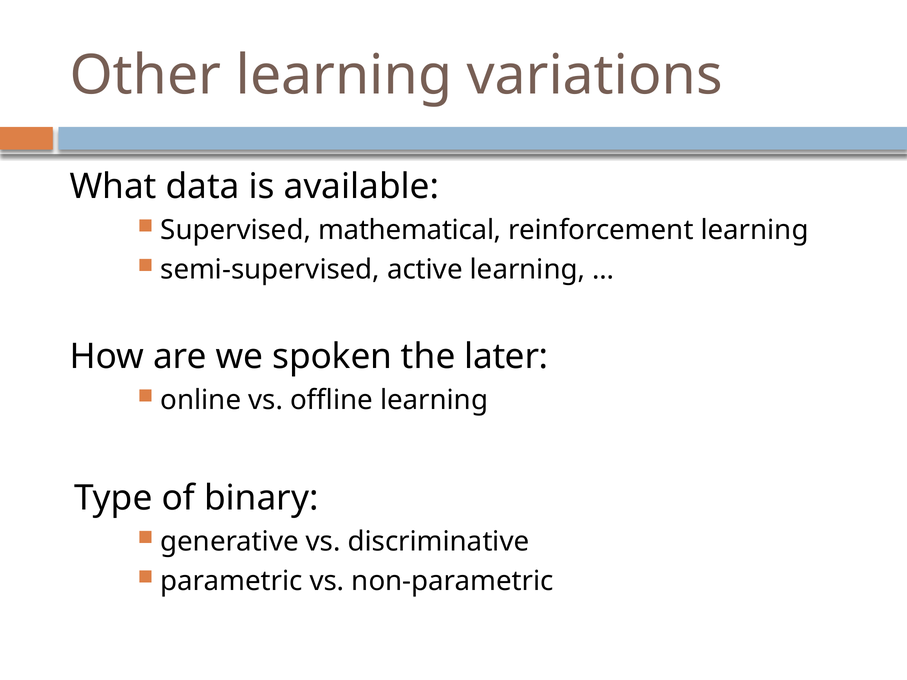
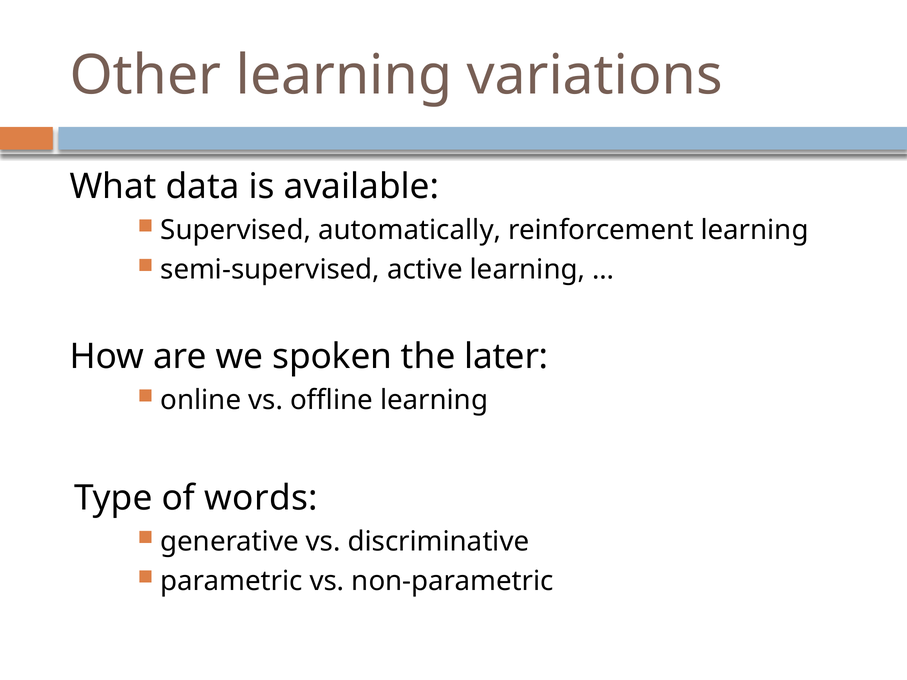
mathematical: mathematical -> automatically (410, 230)
binary: binary -> words (261, 498)
